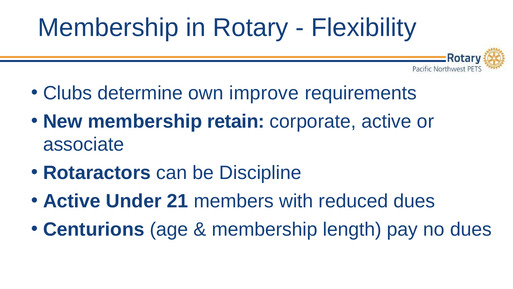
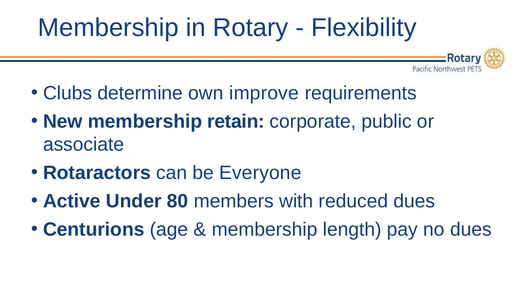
corporate active: active -> public (387, 121)
Discipline: Discipline -> Everyone (260, 173)
21: 21 -> 80 (178, 201)
